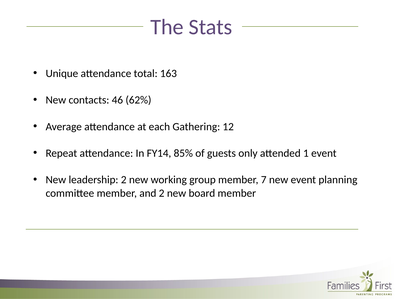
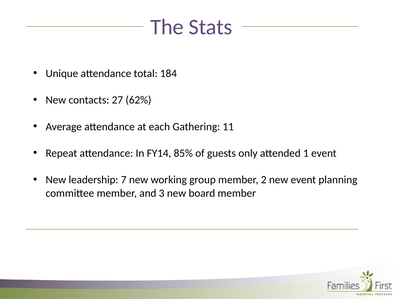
163: 163 -> 184 (168, 73)
46: 46 -> 27 (117, 100)
12: 12 -> 11 (228, 126)
leadership 2: 2 -> 7 (124, 180)
7: 7 -> 2 (264, 180)
and 2: 2 -> 3 (162, 193)
